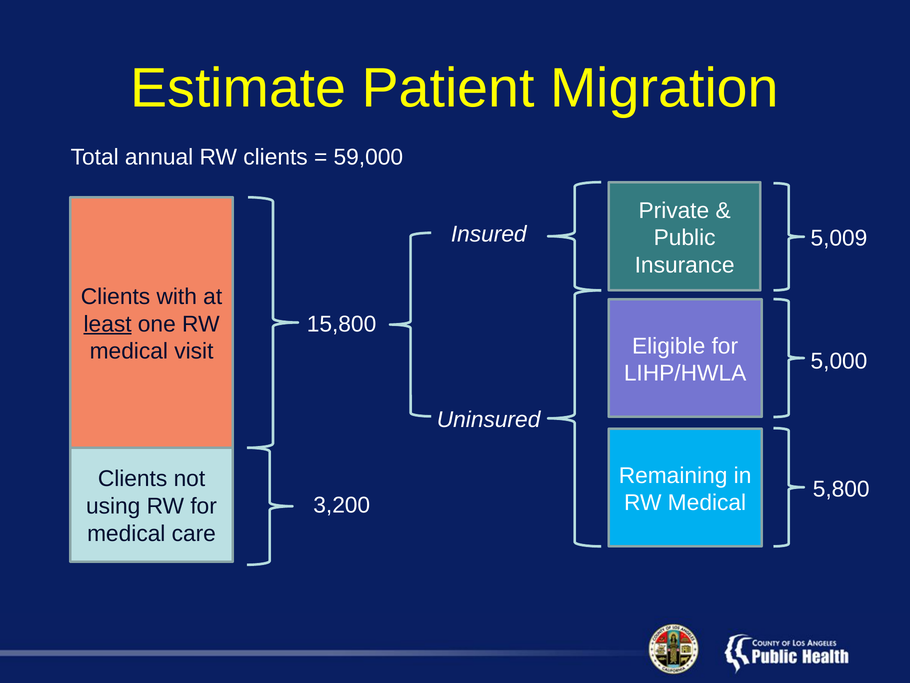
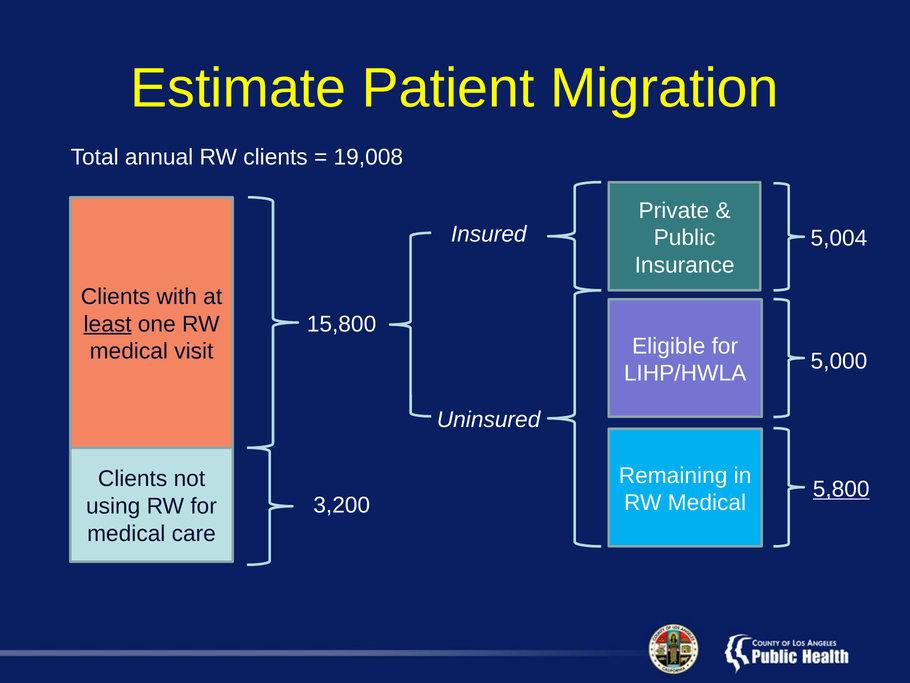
59,000: 59,000 -> 19,008 (368, 157)
5,009: 5,009 -> 5,004 (839, 238)
5,800 underline: none -> present (841, 489)
